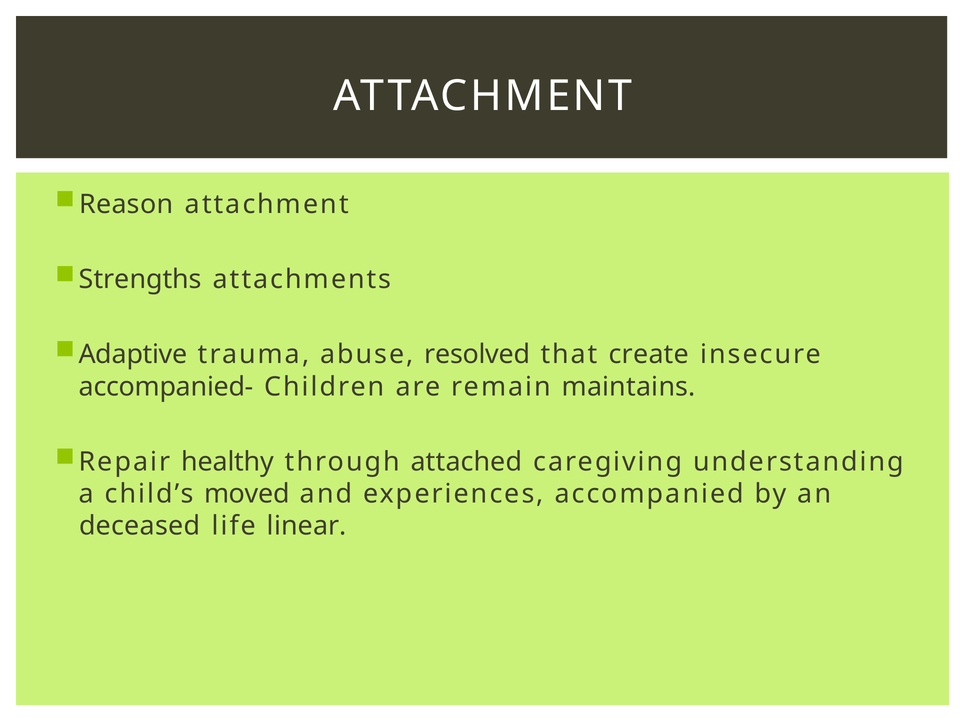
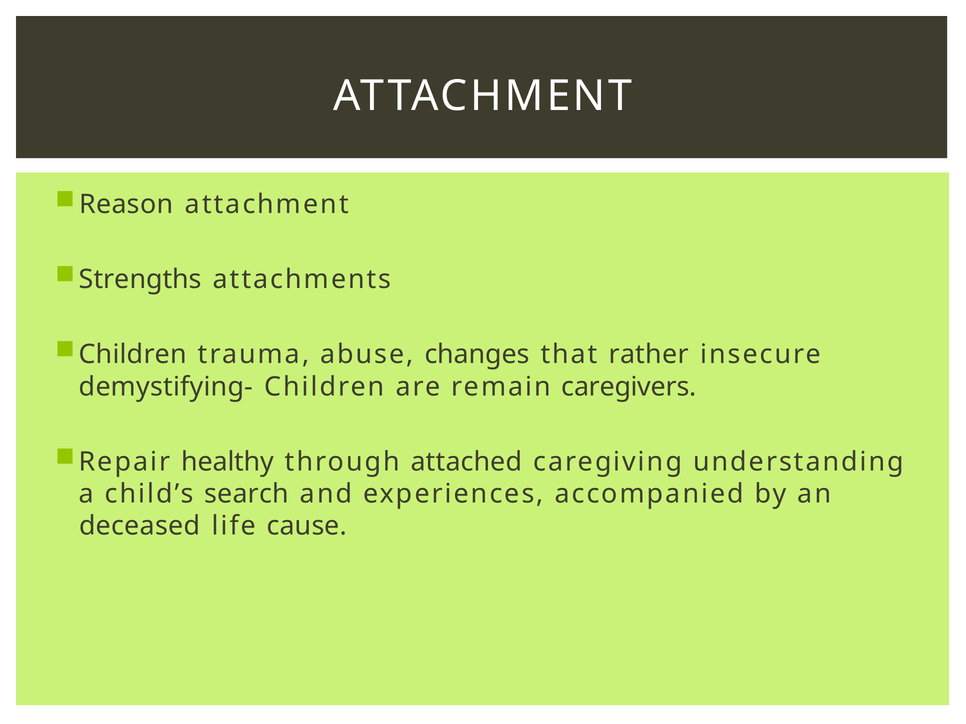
Adaptive: Adaptive -> Children (133, 355)
resolved: resolved -> changes (477, 355)
create: create -> rather (649, 355)
accompanied-: accompanied- -> demystifying- (166, 387)
maintains: maintains -> caregivers (629, 387)
moved: moved -> search (247, 494)
linear: linear -> cause (307, 527)
